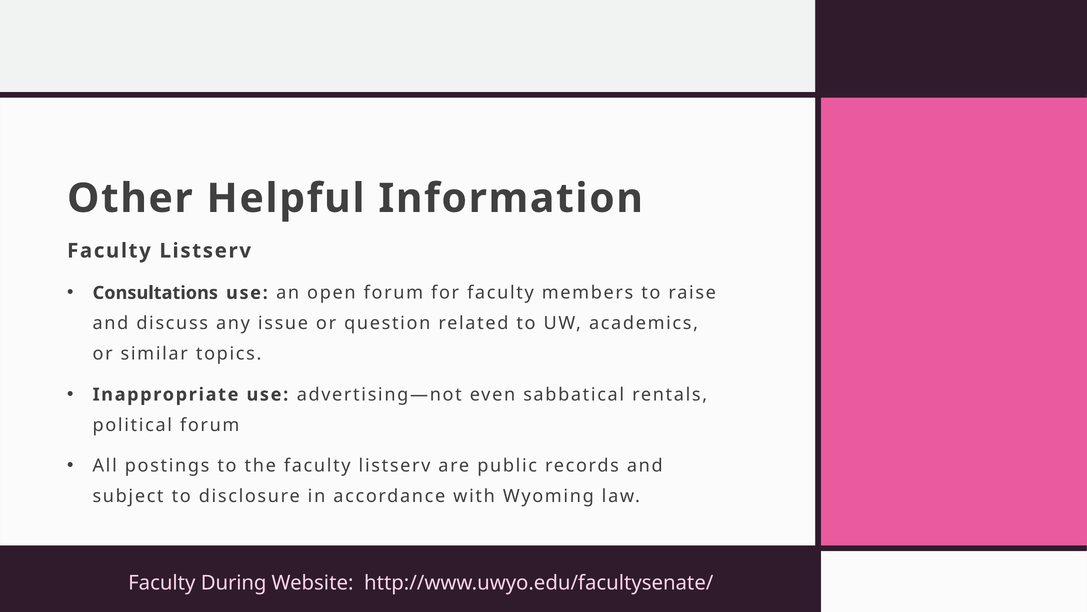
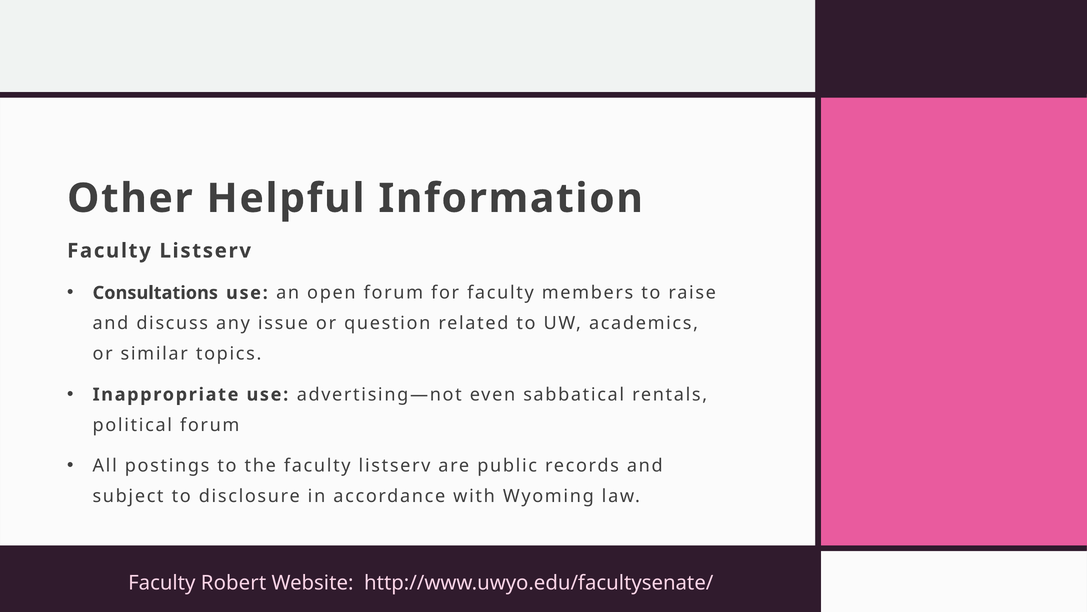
During: During -> Robert (234, 582)
